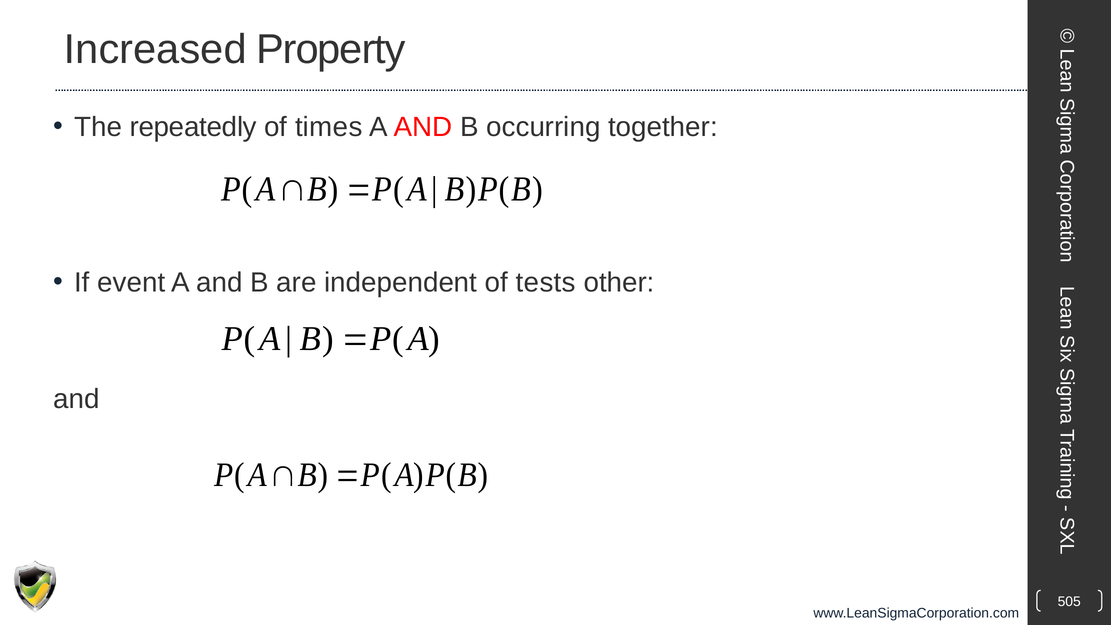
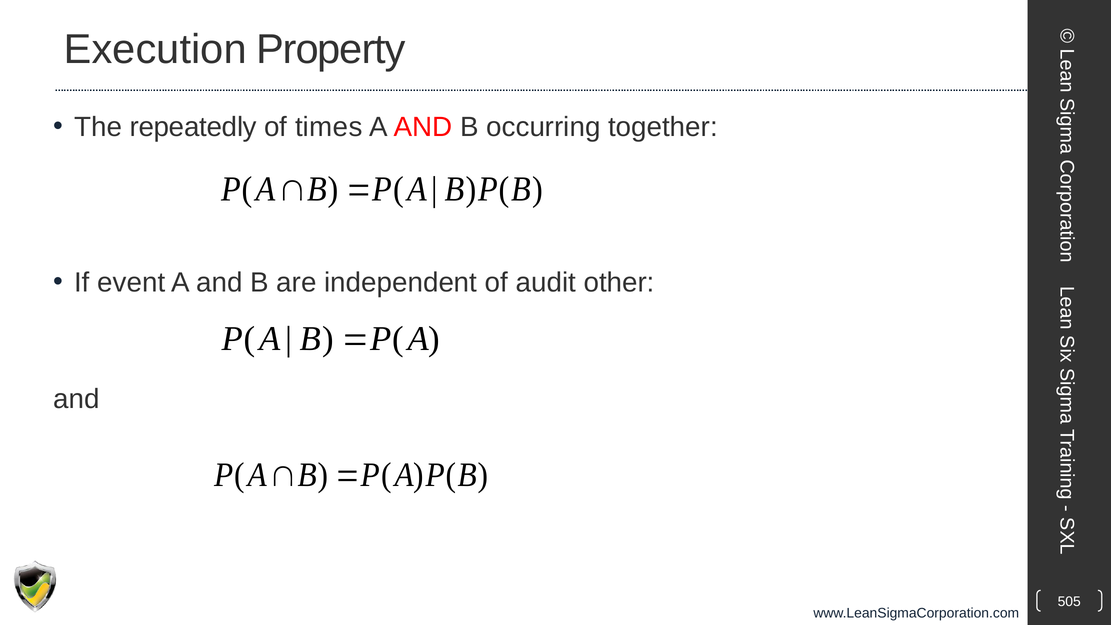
Increased: Increased -> Execution (155, 49)
tests: tests -> audit (546, 282)
